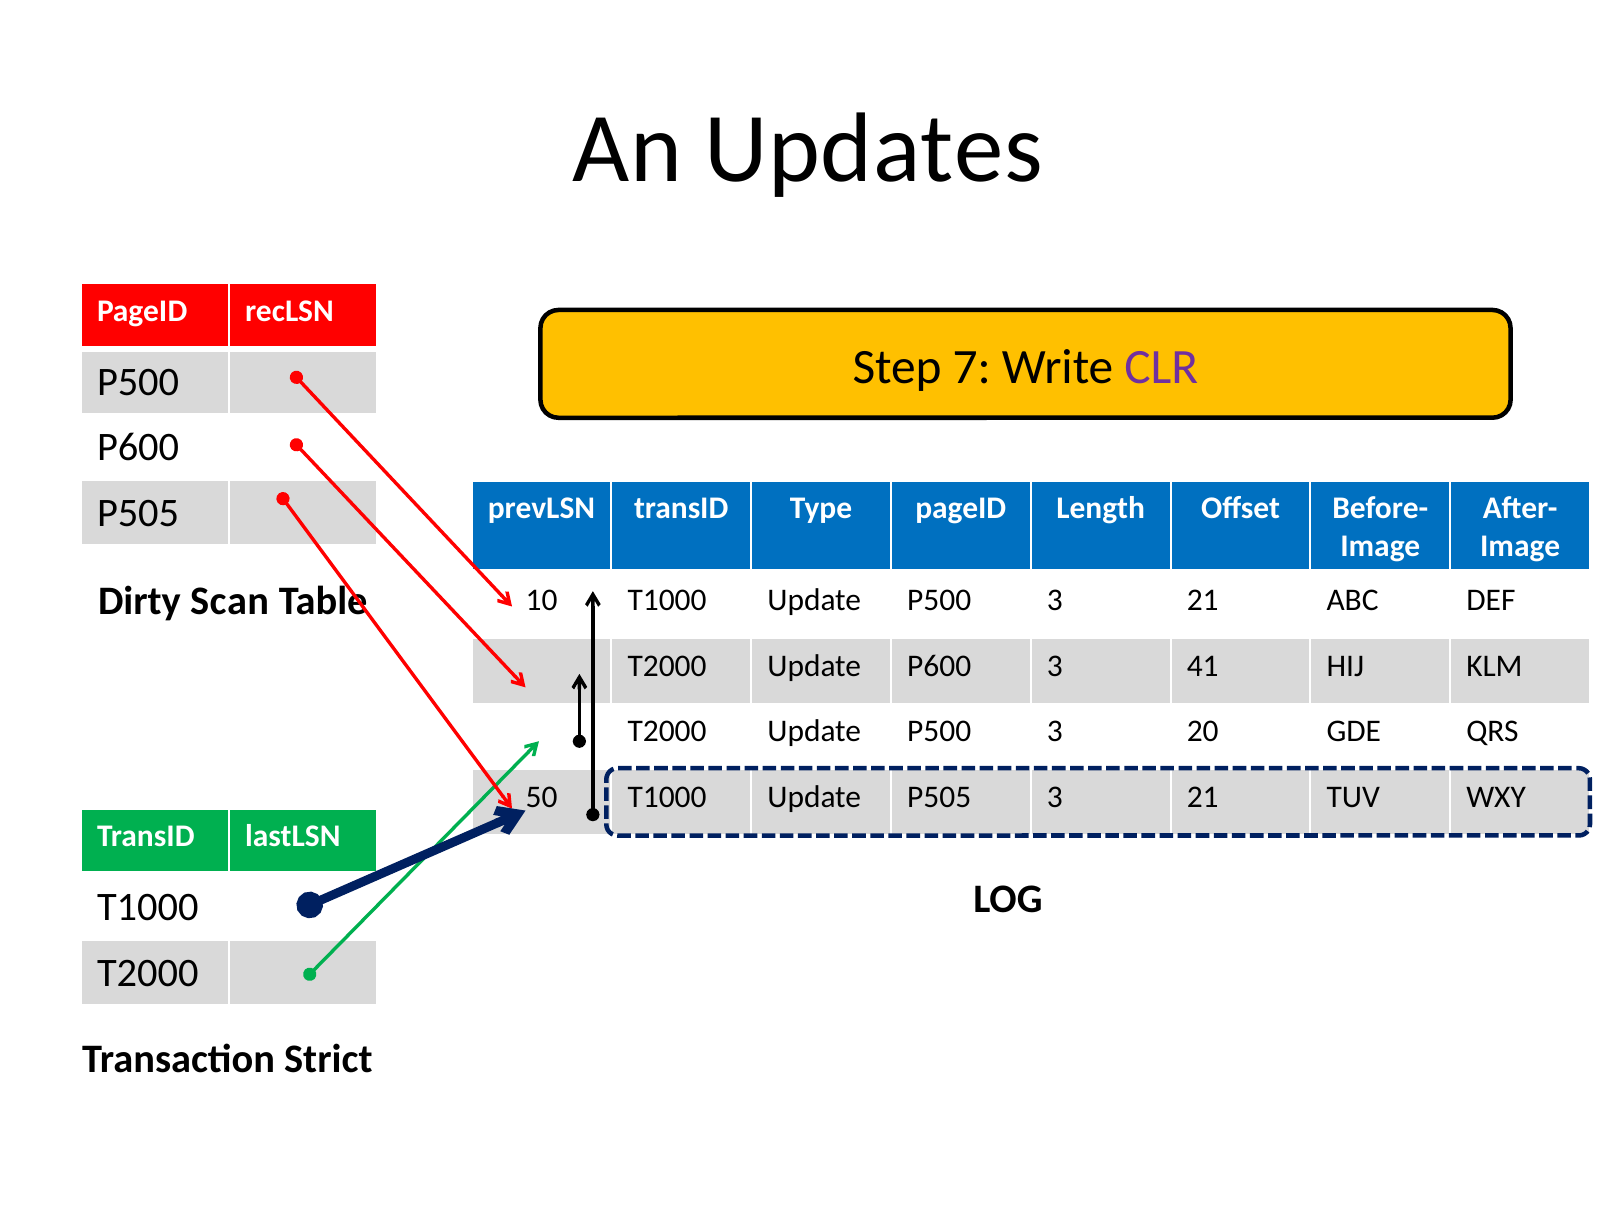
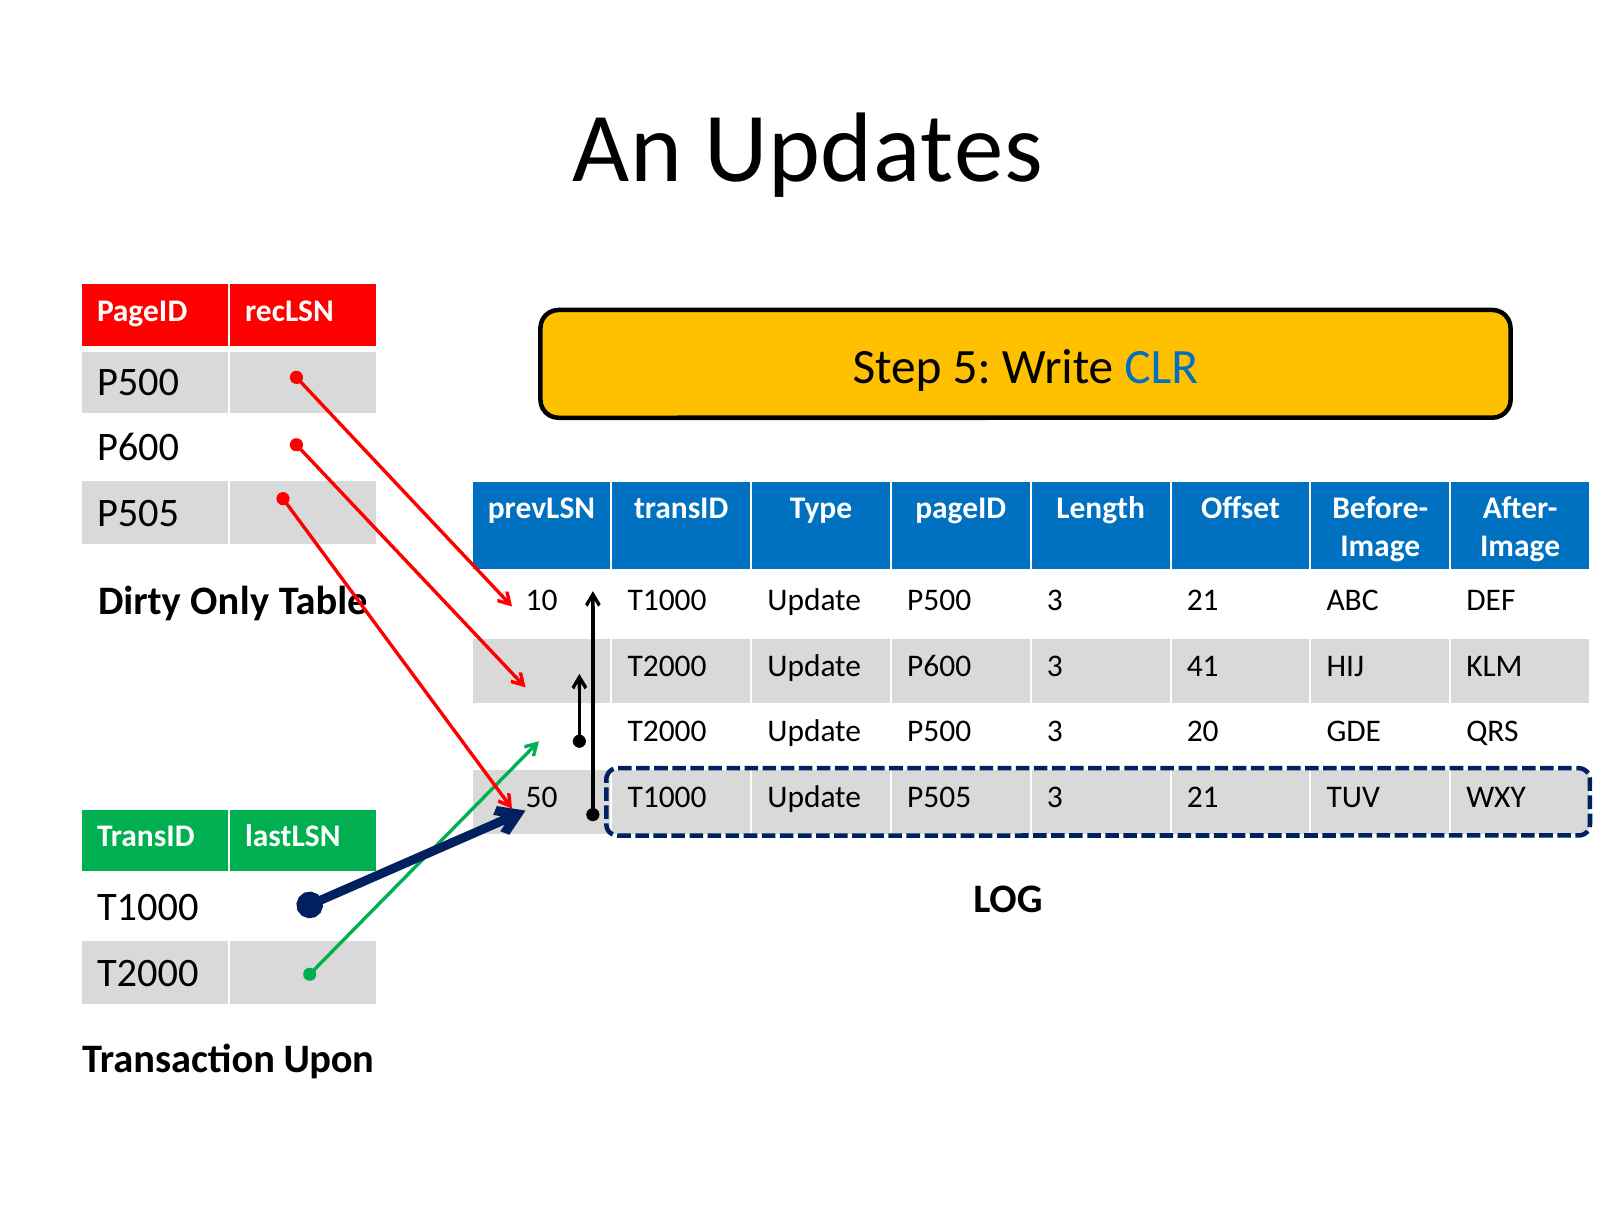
7: 7 -> 5 (972, 367)
CLR colour: purple -> blue (1161, 367)
Scan: Scan -> Only (230, 601)
Strict: Strict -> Upon (329, 1059)
